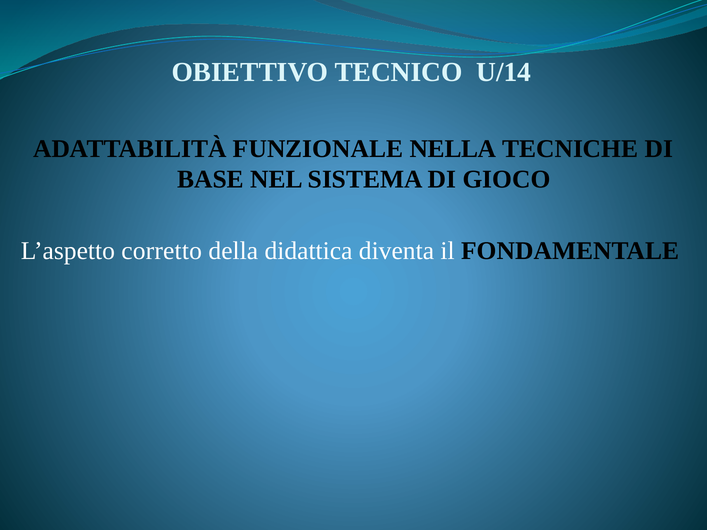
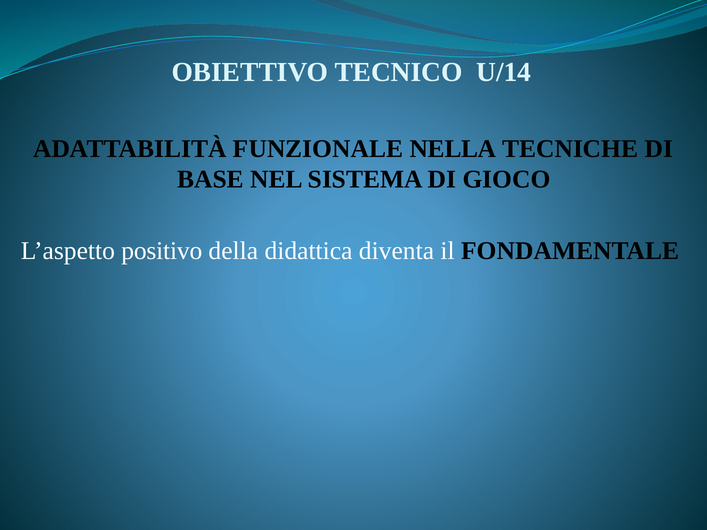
corretto: corretto -> positivo (162, 251)
